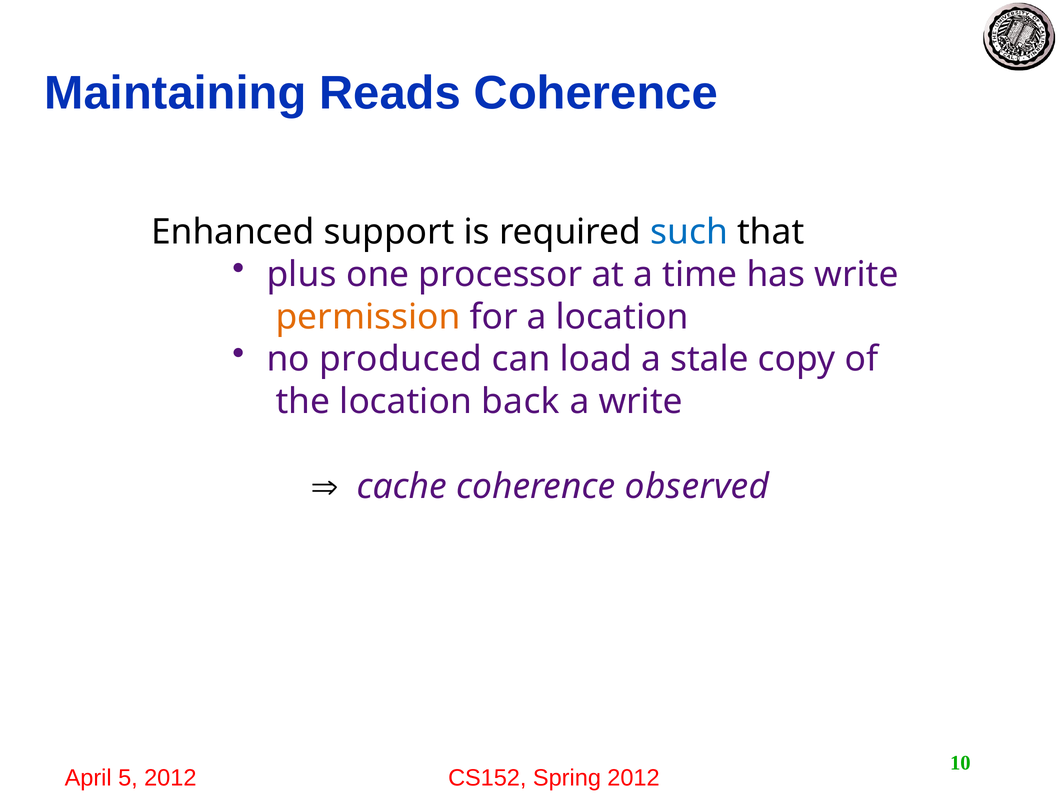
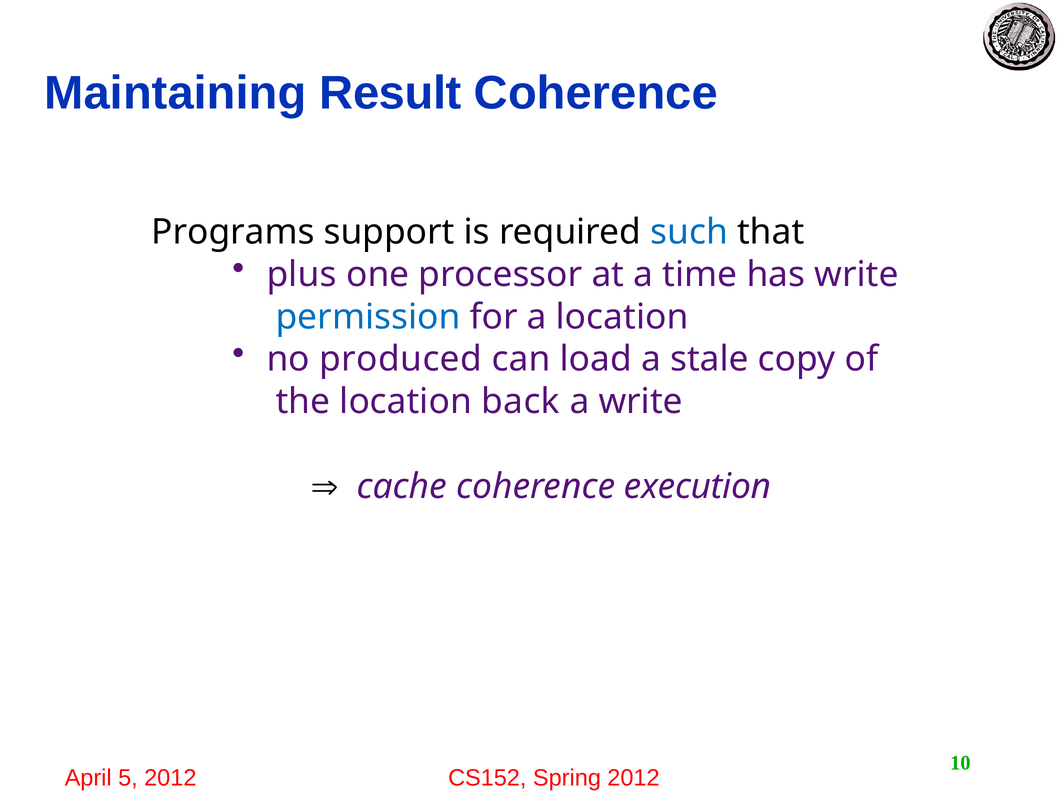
Reads: Reads -> Result (390, 93)
Enhanced: Enhanced -> Programs (233, 232)
permission colour: orange -> blue (368, 317)
observed: observed -> execution (697, 486)
